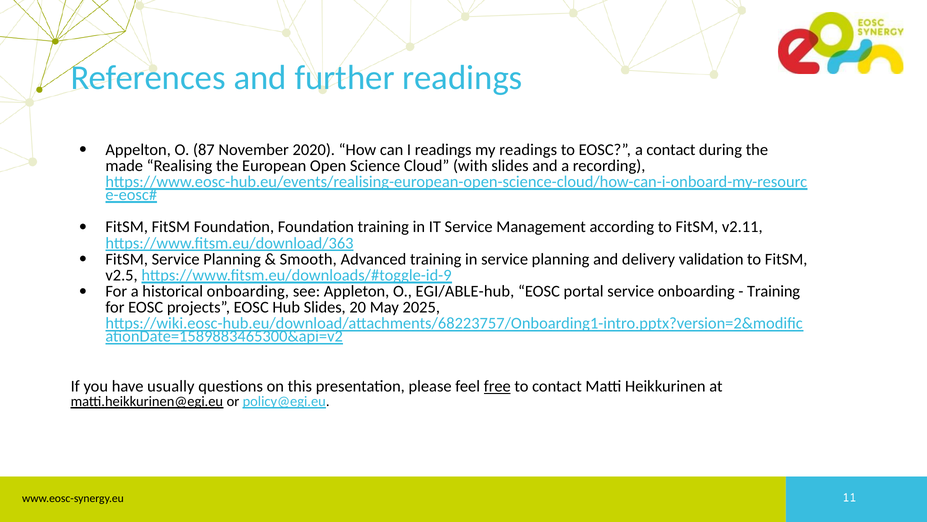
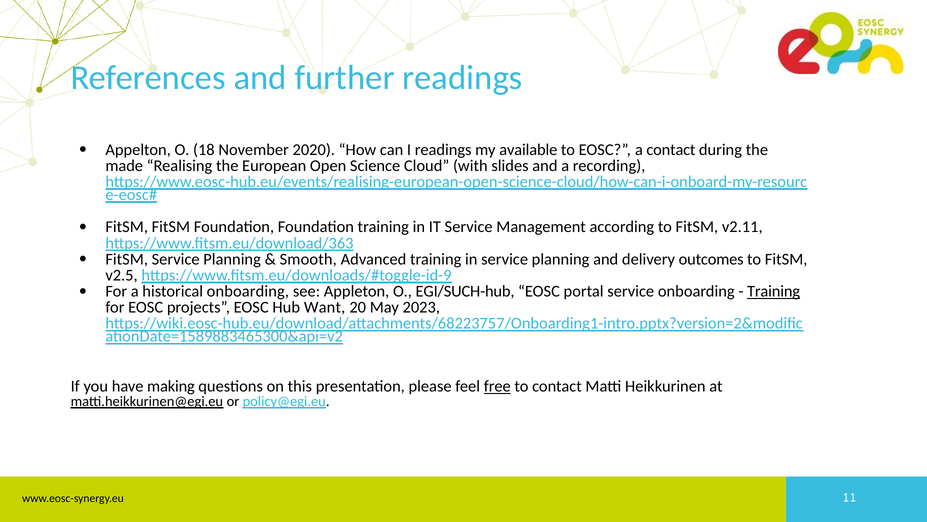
87: 87 -> 18 (204, 150)
my readings: readings -> available (528, 150)
validation: validation -> outcomes (711, 259)
EGI/ABLE-hub: EGI/ABLE-hub -> EGI/SUCH-hub (465, 291)
Training underline: none -> present (774, 291)
Hub Slides: Slides -> Want (325, 307)
2025: 2025 -> 2023 (421, 307)
usually: usually -> making (171, 386)
